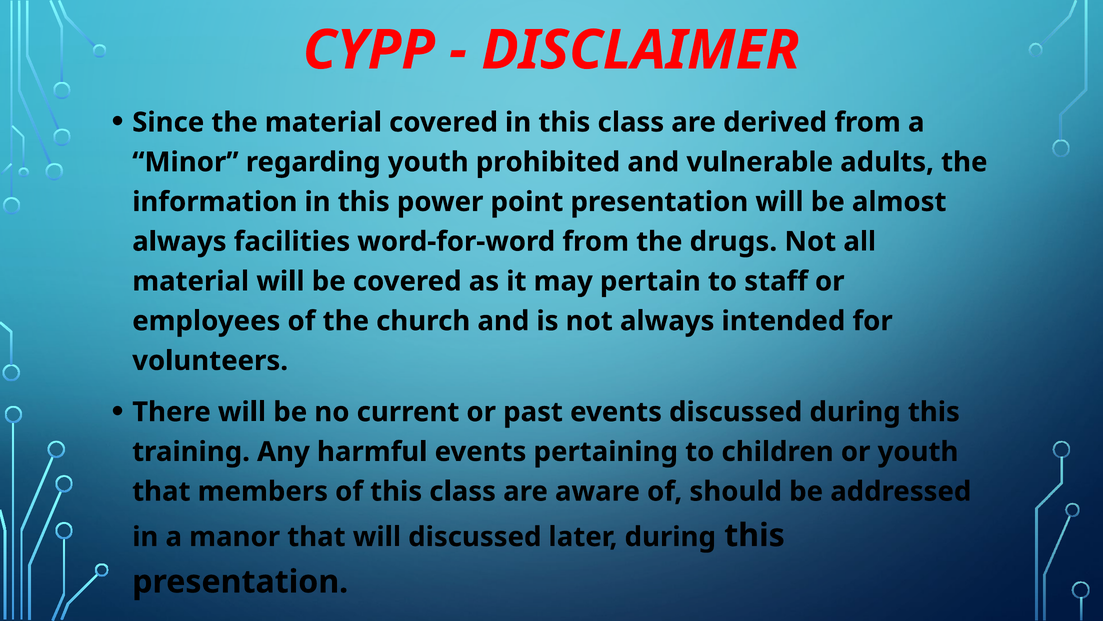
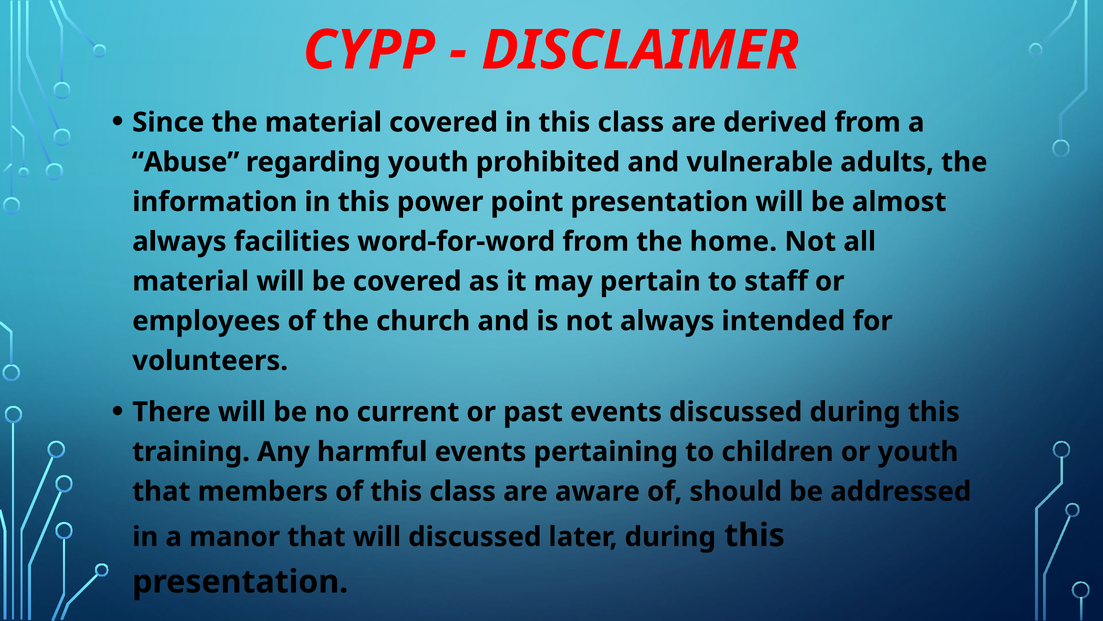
Minor: Minor -> Abuse (186, 162)
drugs: drugs -> home (733, 241)
